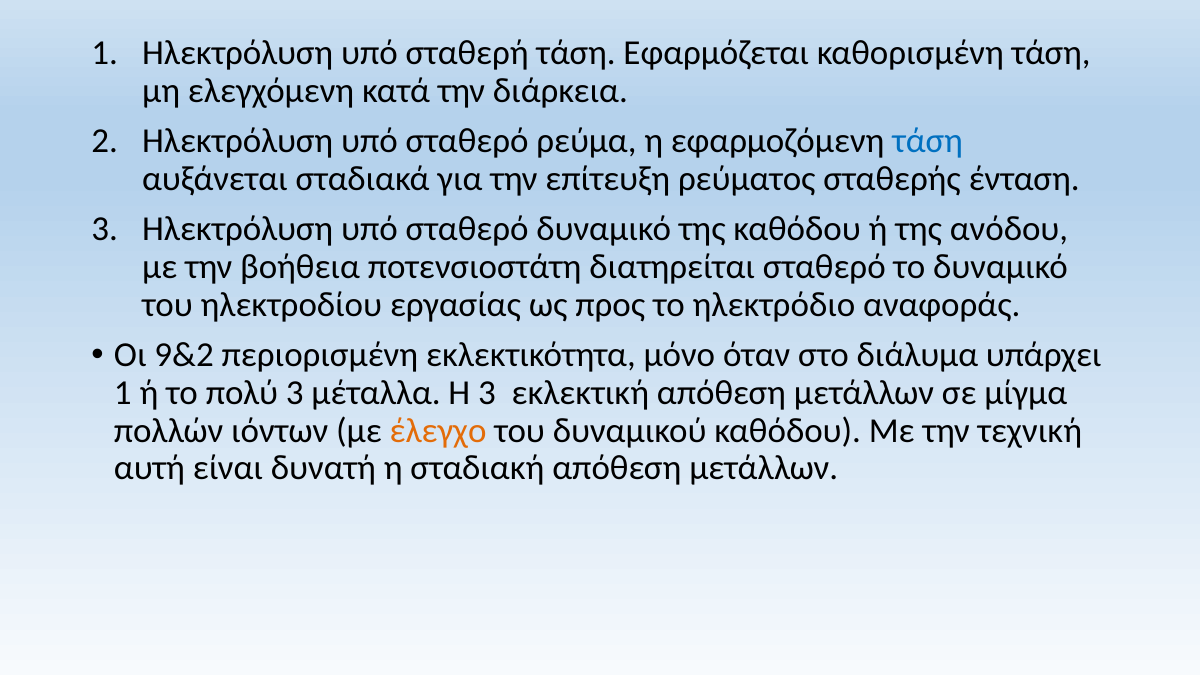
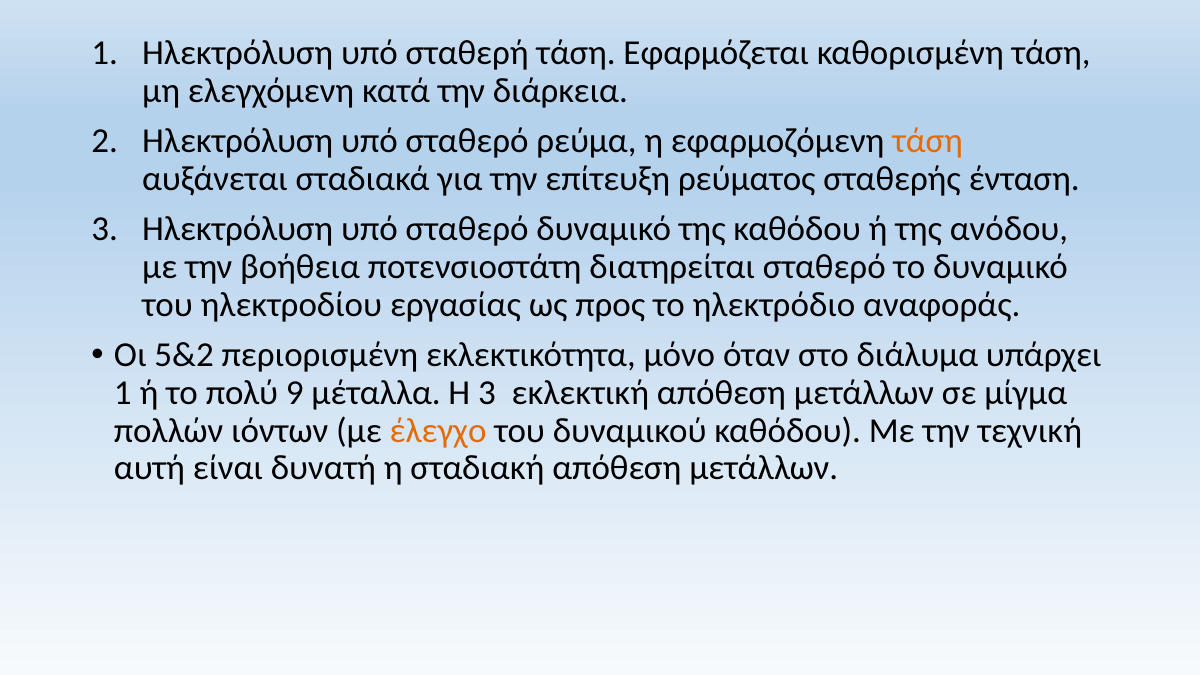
τάση colour: blue -> orange (928, 141)
9&2: 9&2 -> 5&2 (184, 355)
πολύ 3: 3 -> 9 (295, 393)
